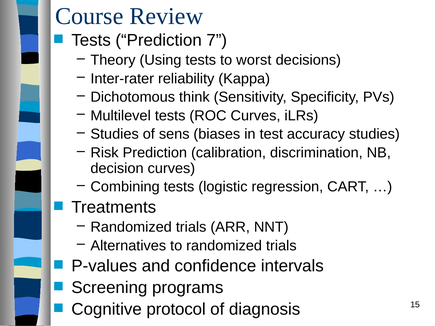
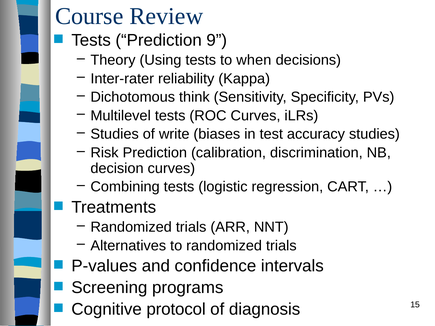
7: 7 -> 9 (217, 40)
worst: worst -> when (254, 60)
sens: sens -> write (174, 134)
